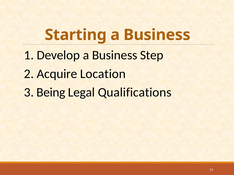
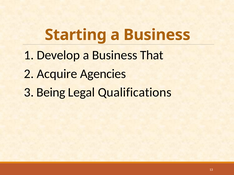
Step: Step -> That (152, 55)
Location: Location -> Agencies (103, 74)
